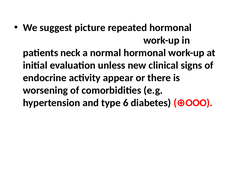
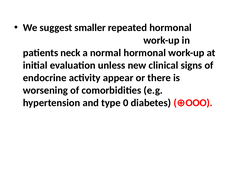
picture: picture -> smaller (90, 28)
6: 6 -> 0 (126, 103)
